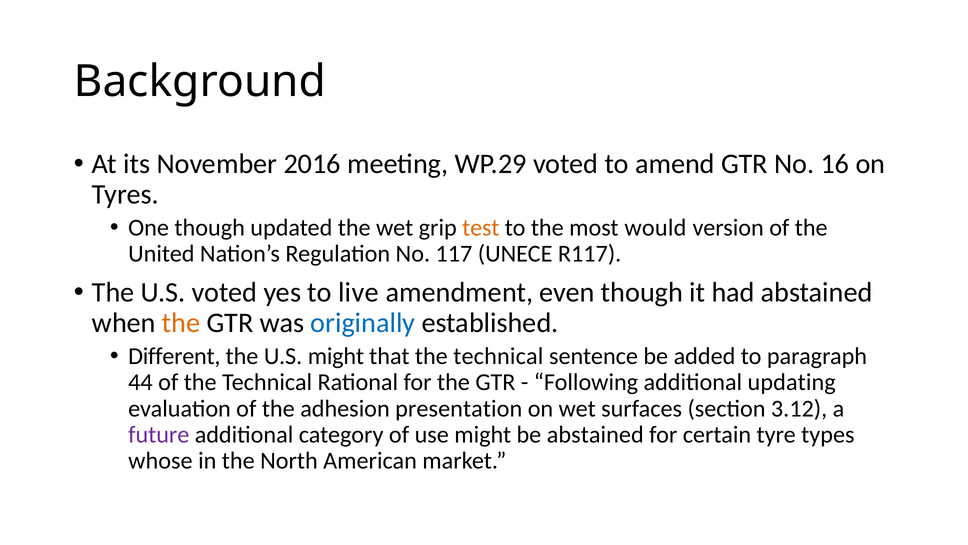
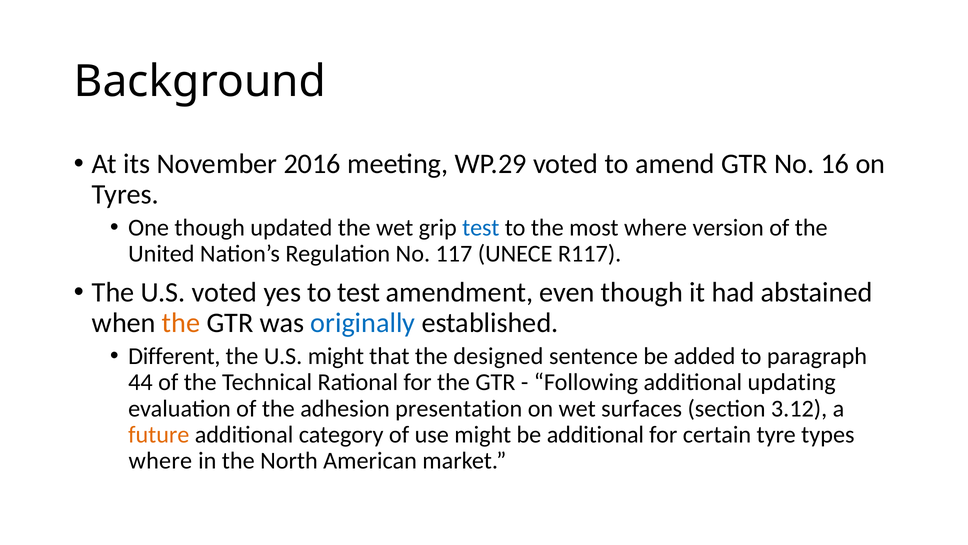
test colour: orange -> blue (481, 228)
most would: would -> where (656, 228)
to live: live -> test (359, 292)
that the technical: technical -> designed (498, 356)
future colour: purple -> orange (159, 434)
be abstained: abstained -> additional (595, 434)
whose: whose -> where (160, 460)
